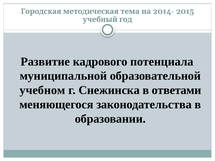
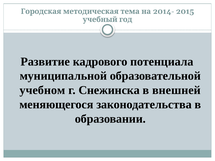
ответами: ответами -> внешней (176, 90)
